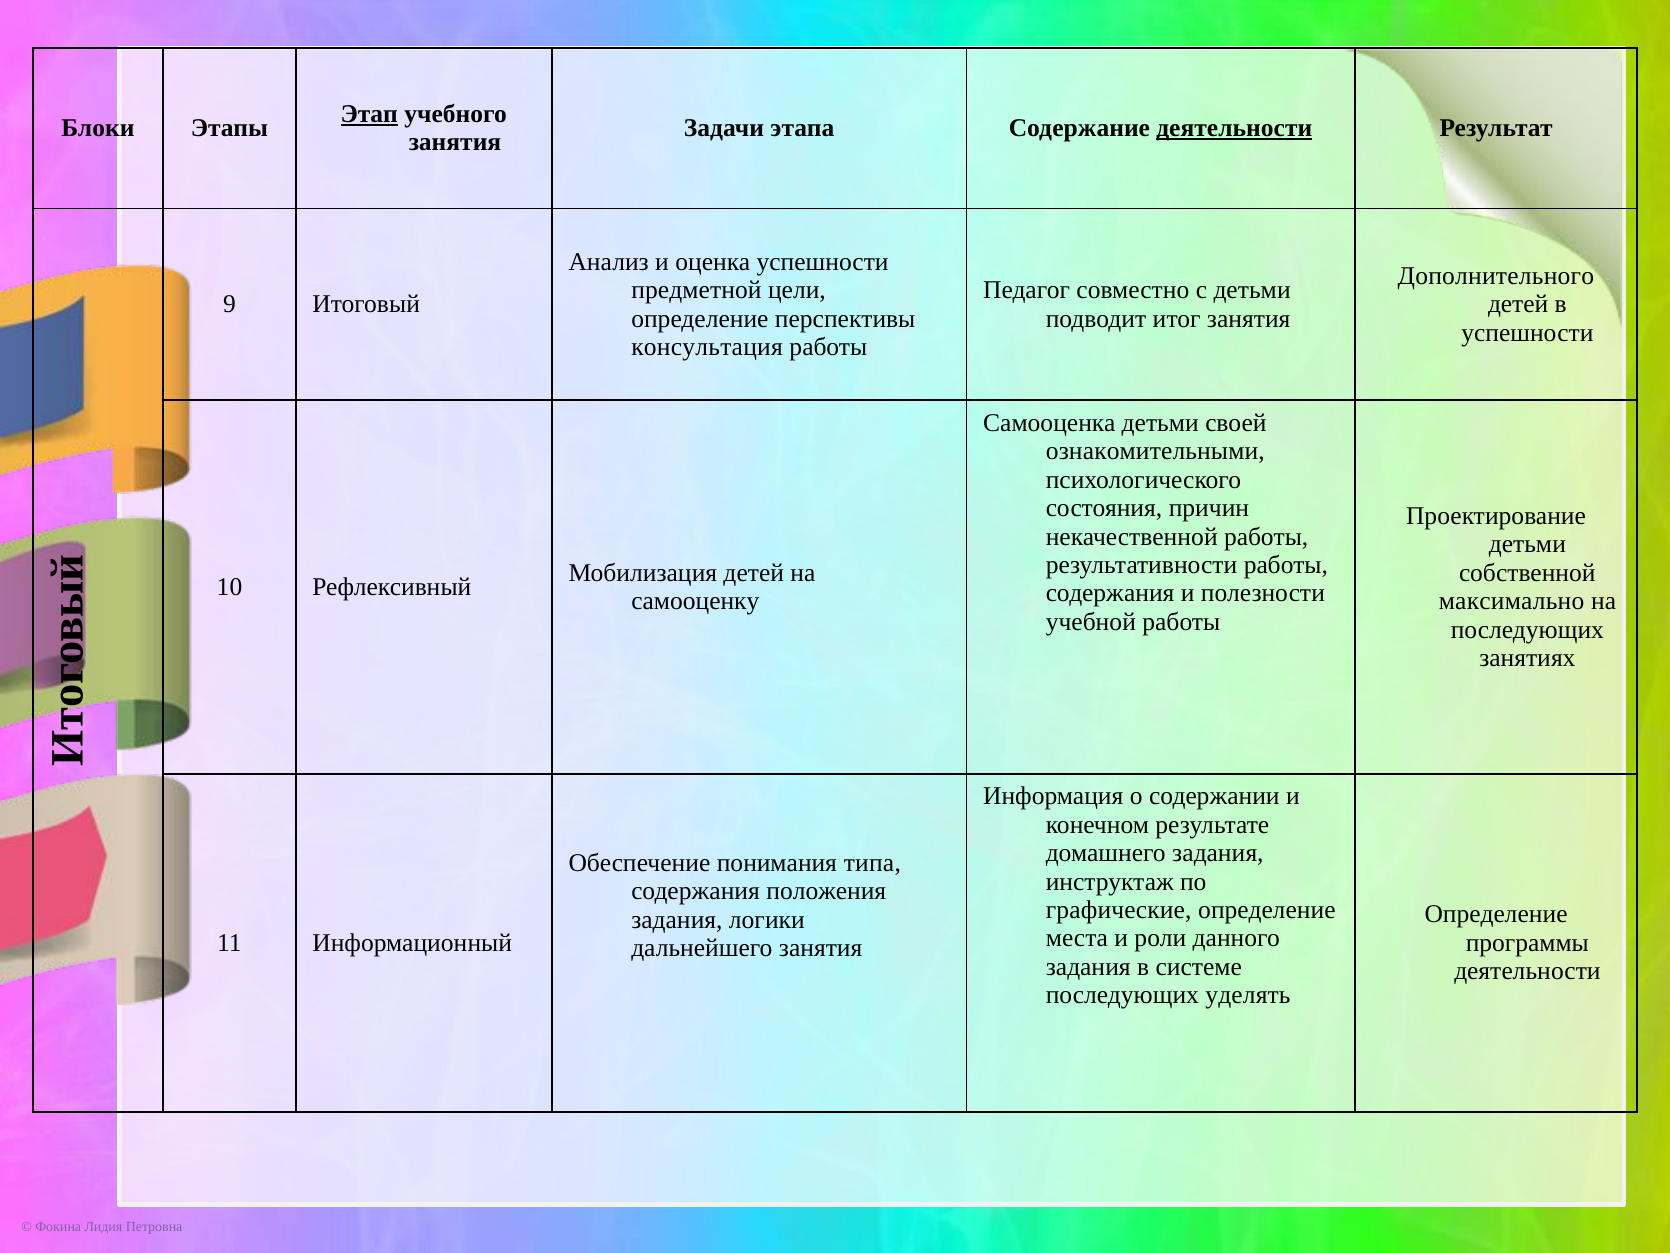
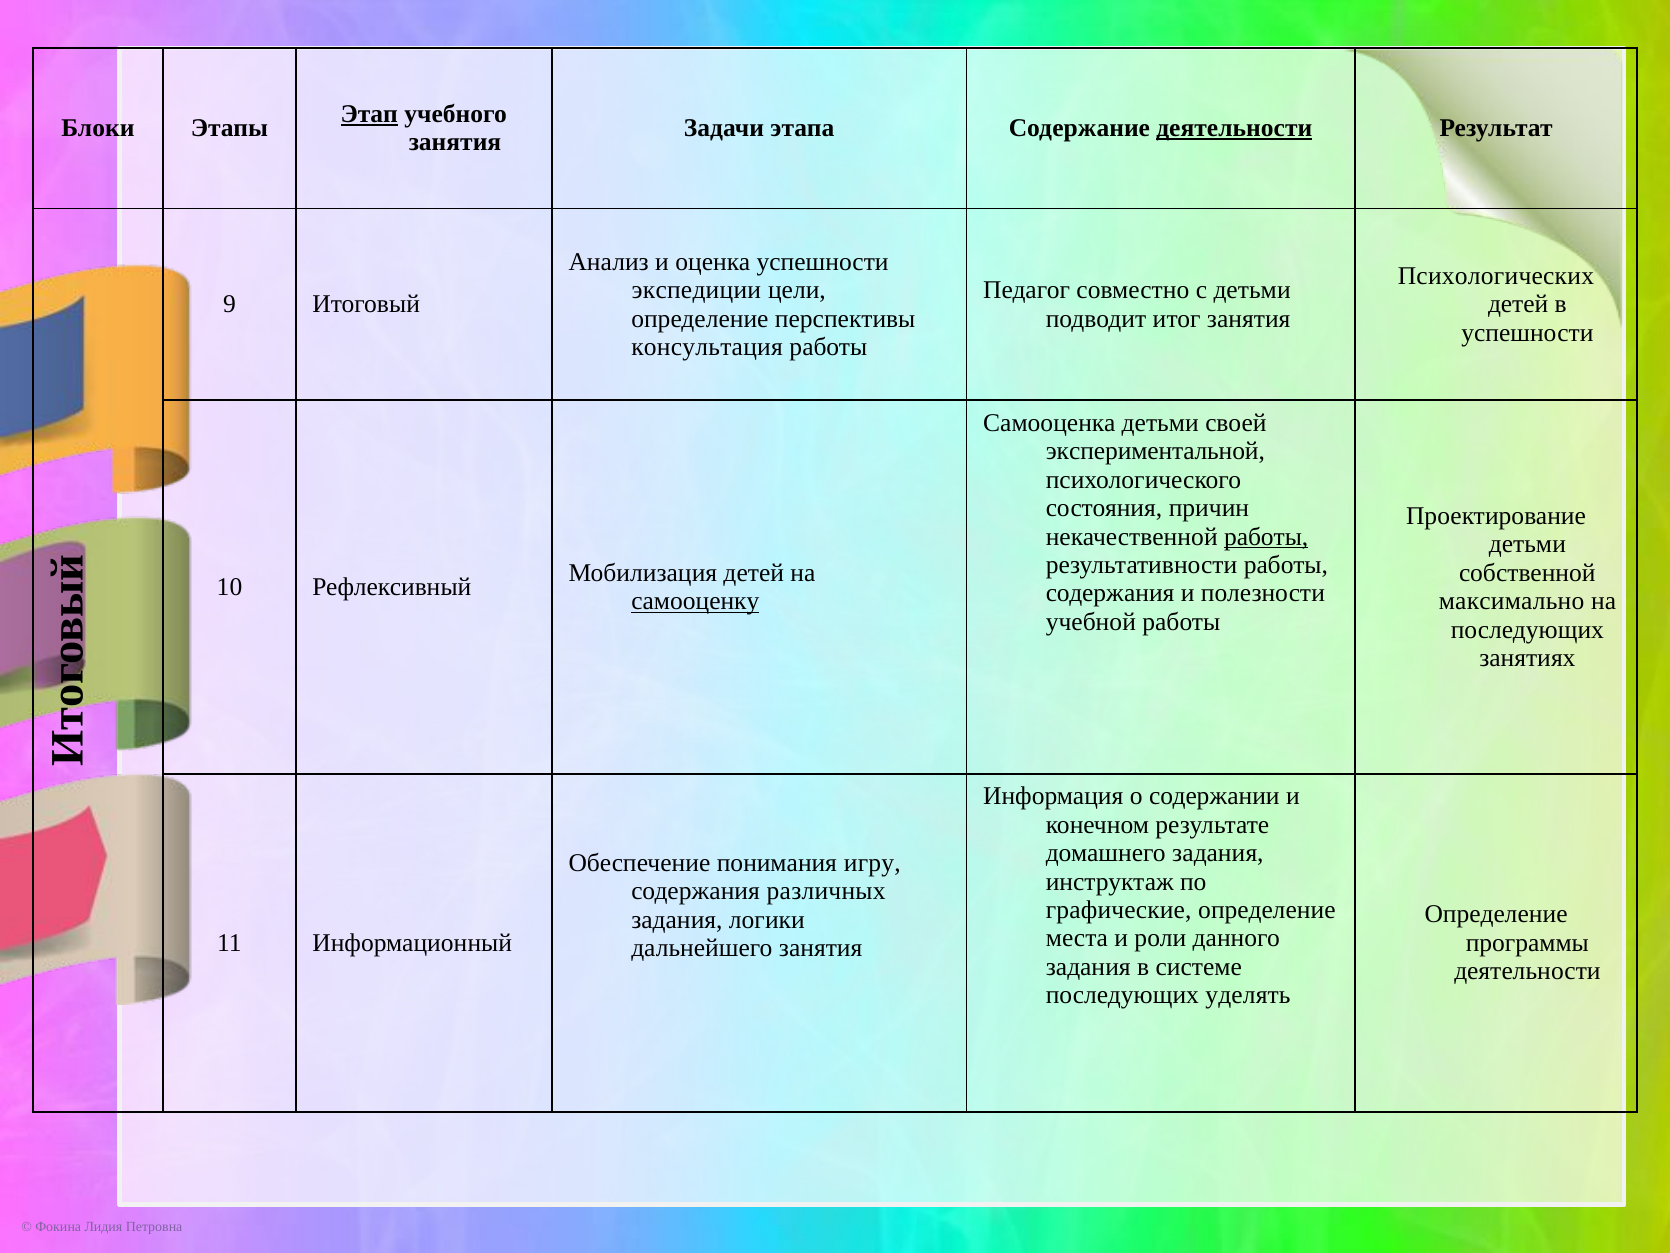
Дополнительного: Дополнительного -> Психологических (1496, 276)
предметной: предметной -> экспедиции (696, 290)
ознакомительными: ознакомительными -> экспериментальной (1155, 451)
работы underline: none -> present (1266, 536)
самооценку underline: none -> present (695, 601)
типа: типа -> игру (872, 862)
положения: положения -> различных (826, 891)
